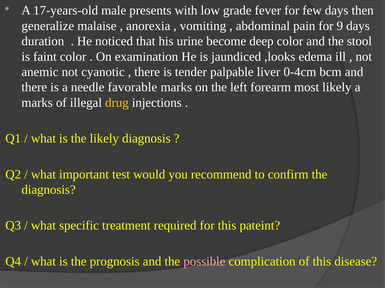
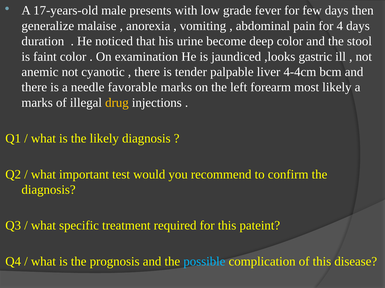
9: 9 -> 4 (340, 26)
edema: edema -> gastric (315, 57)
0-4cm: 0-4cm -> 4-4cm (300, 72)
possible colour: pink -> light blue (204, 262)
